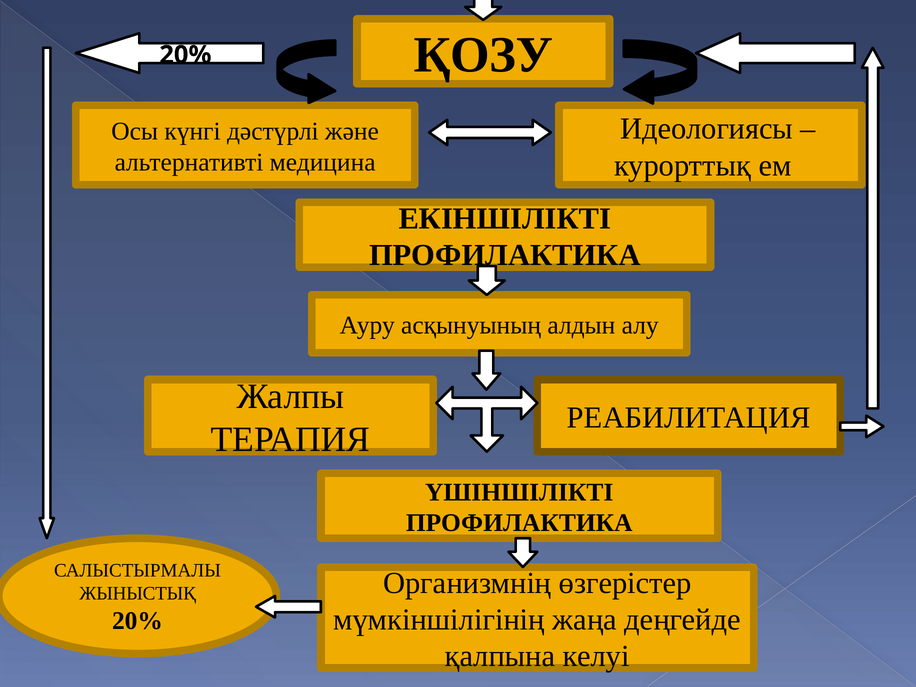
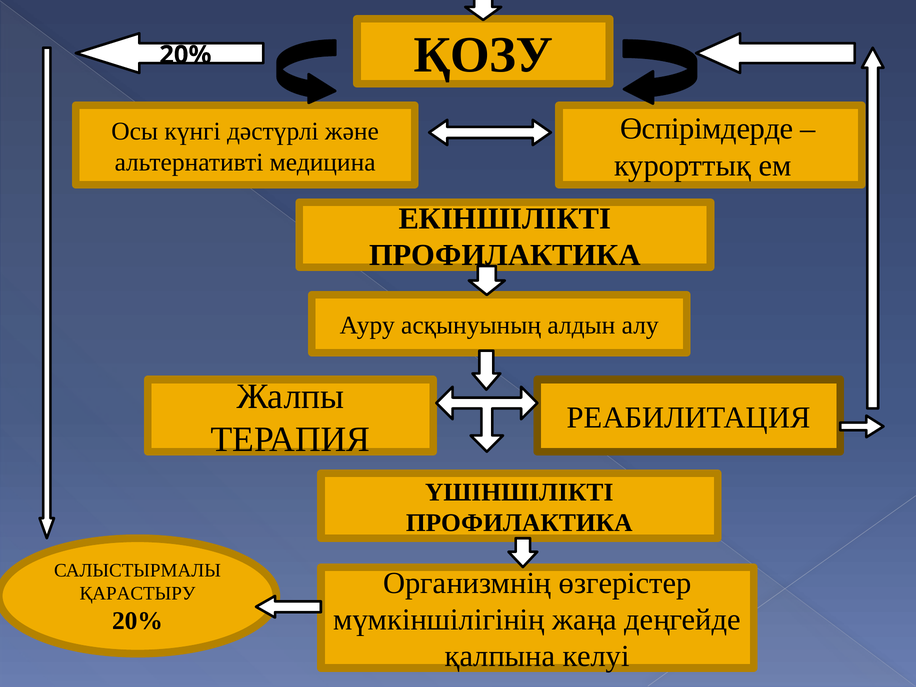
Идеологиясы: Идеологиясы -> Өспірімдерде (707, 129)
ЖЫНЫСТЫҚ: ЖЫНЫСТЫҚ -> ҚАРАСТЫРУ (138, 593)
